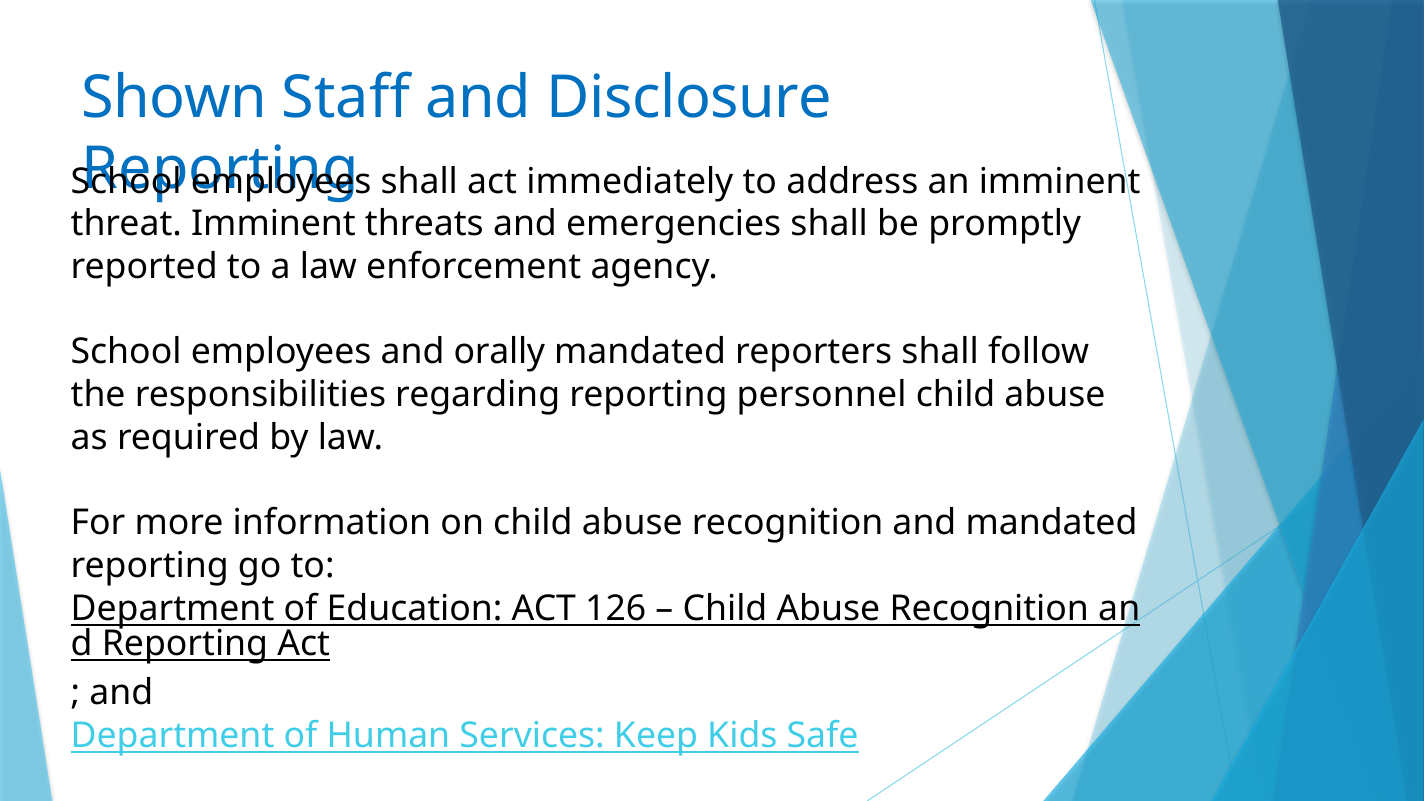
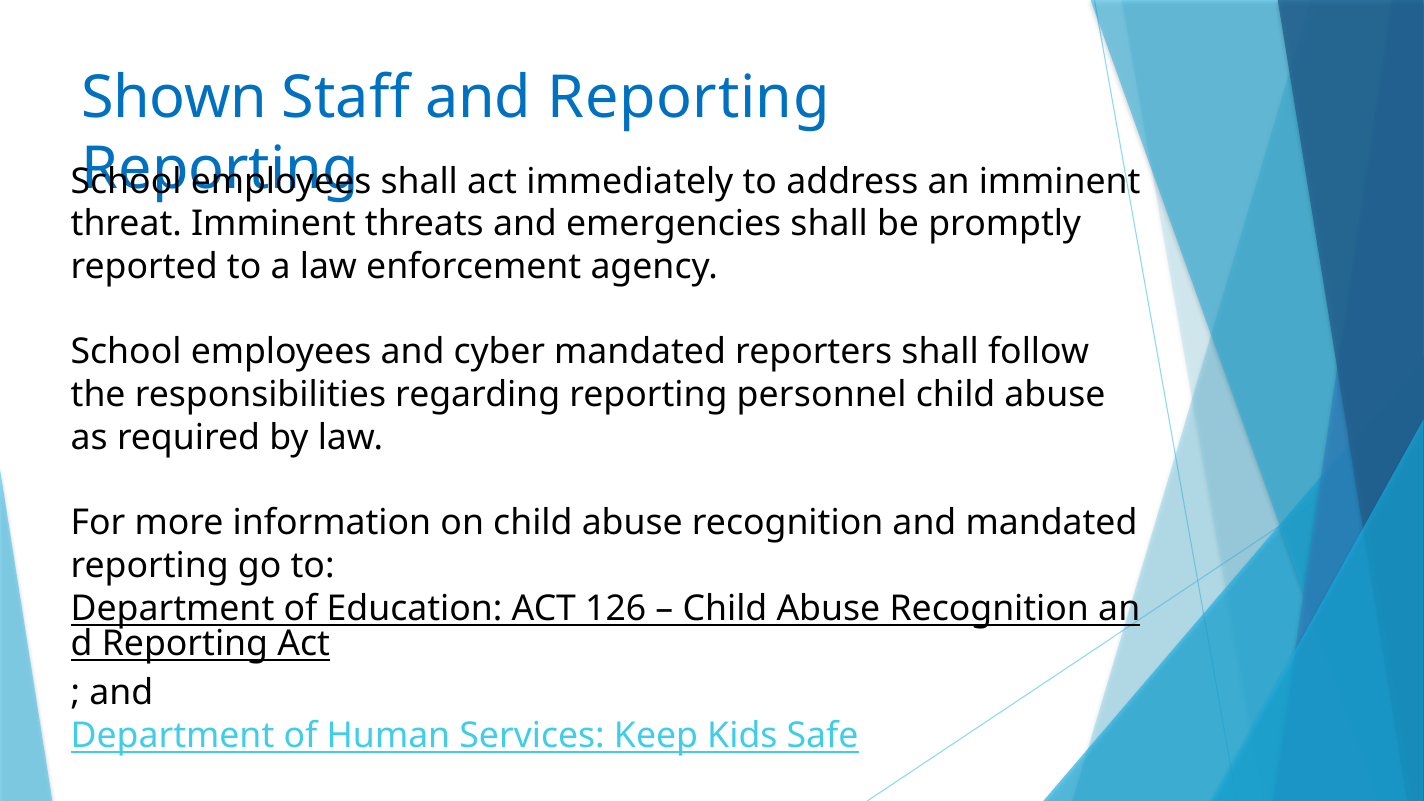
and Disclosure: Disclosure -> Reporting (689, 98)
orally: orally -> cyber (499, 352)
